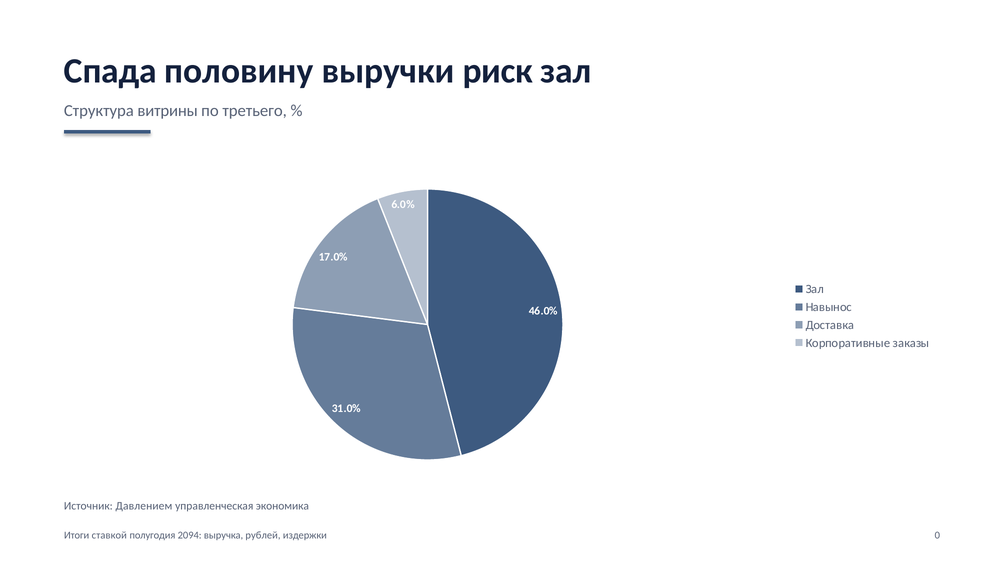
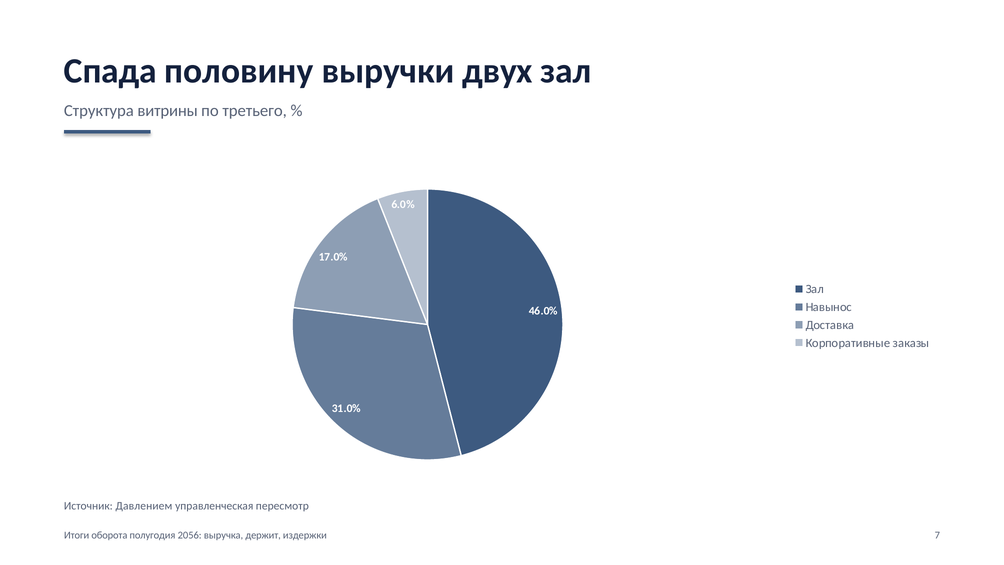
риск: риск -> двух (498, 71)
экономика: экономика -> пересмотр (282, 506)
ставкой: ставкой -> оборота (109, 535)
2094: 2094 -> 2056 (190, 535)
рублей: рублей -> держит (263, 535)
0: 0 -> 7 (937, 535)
